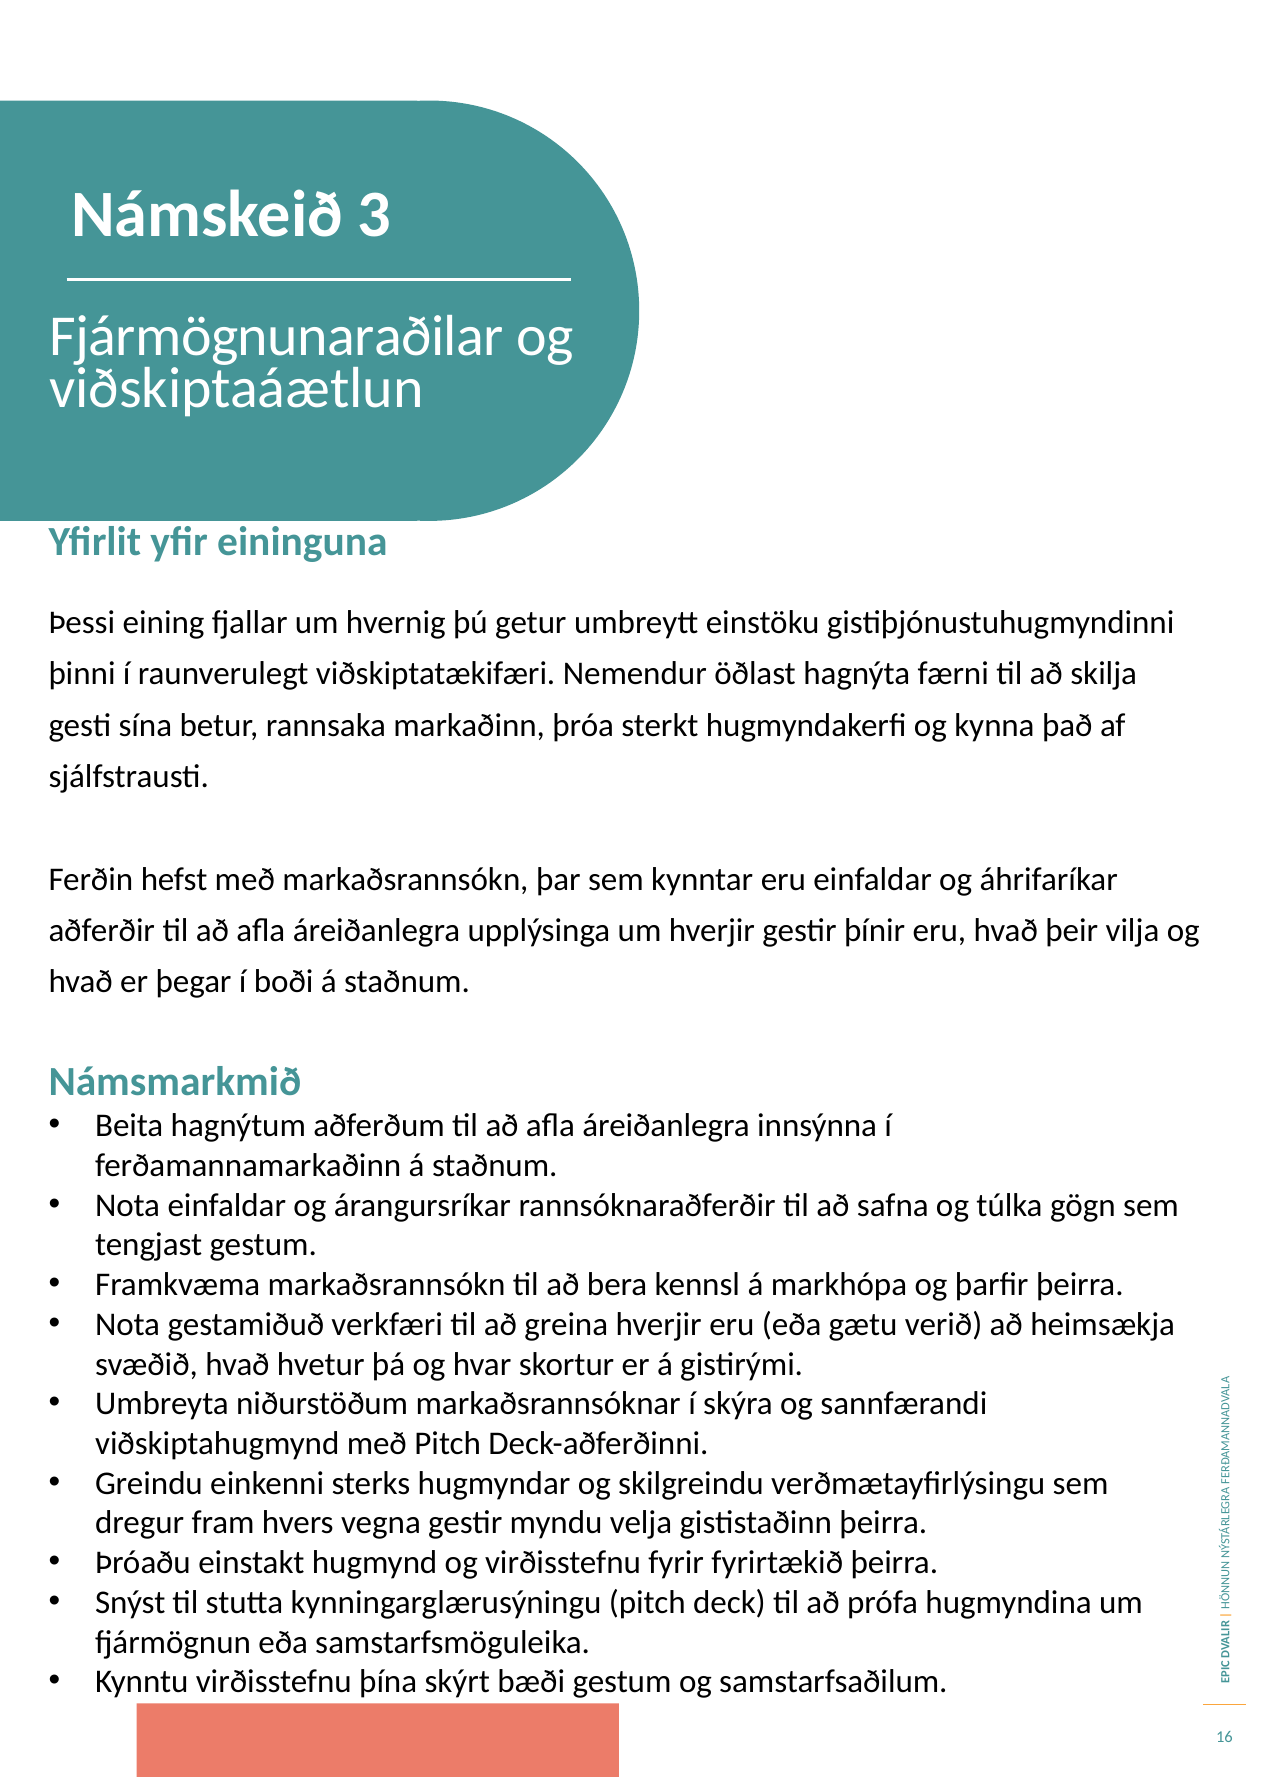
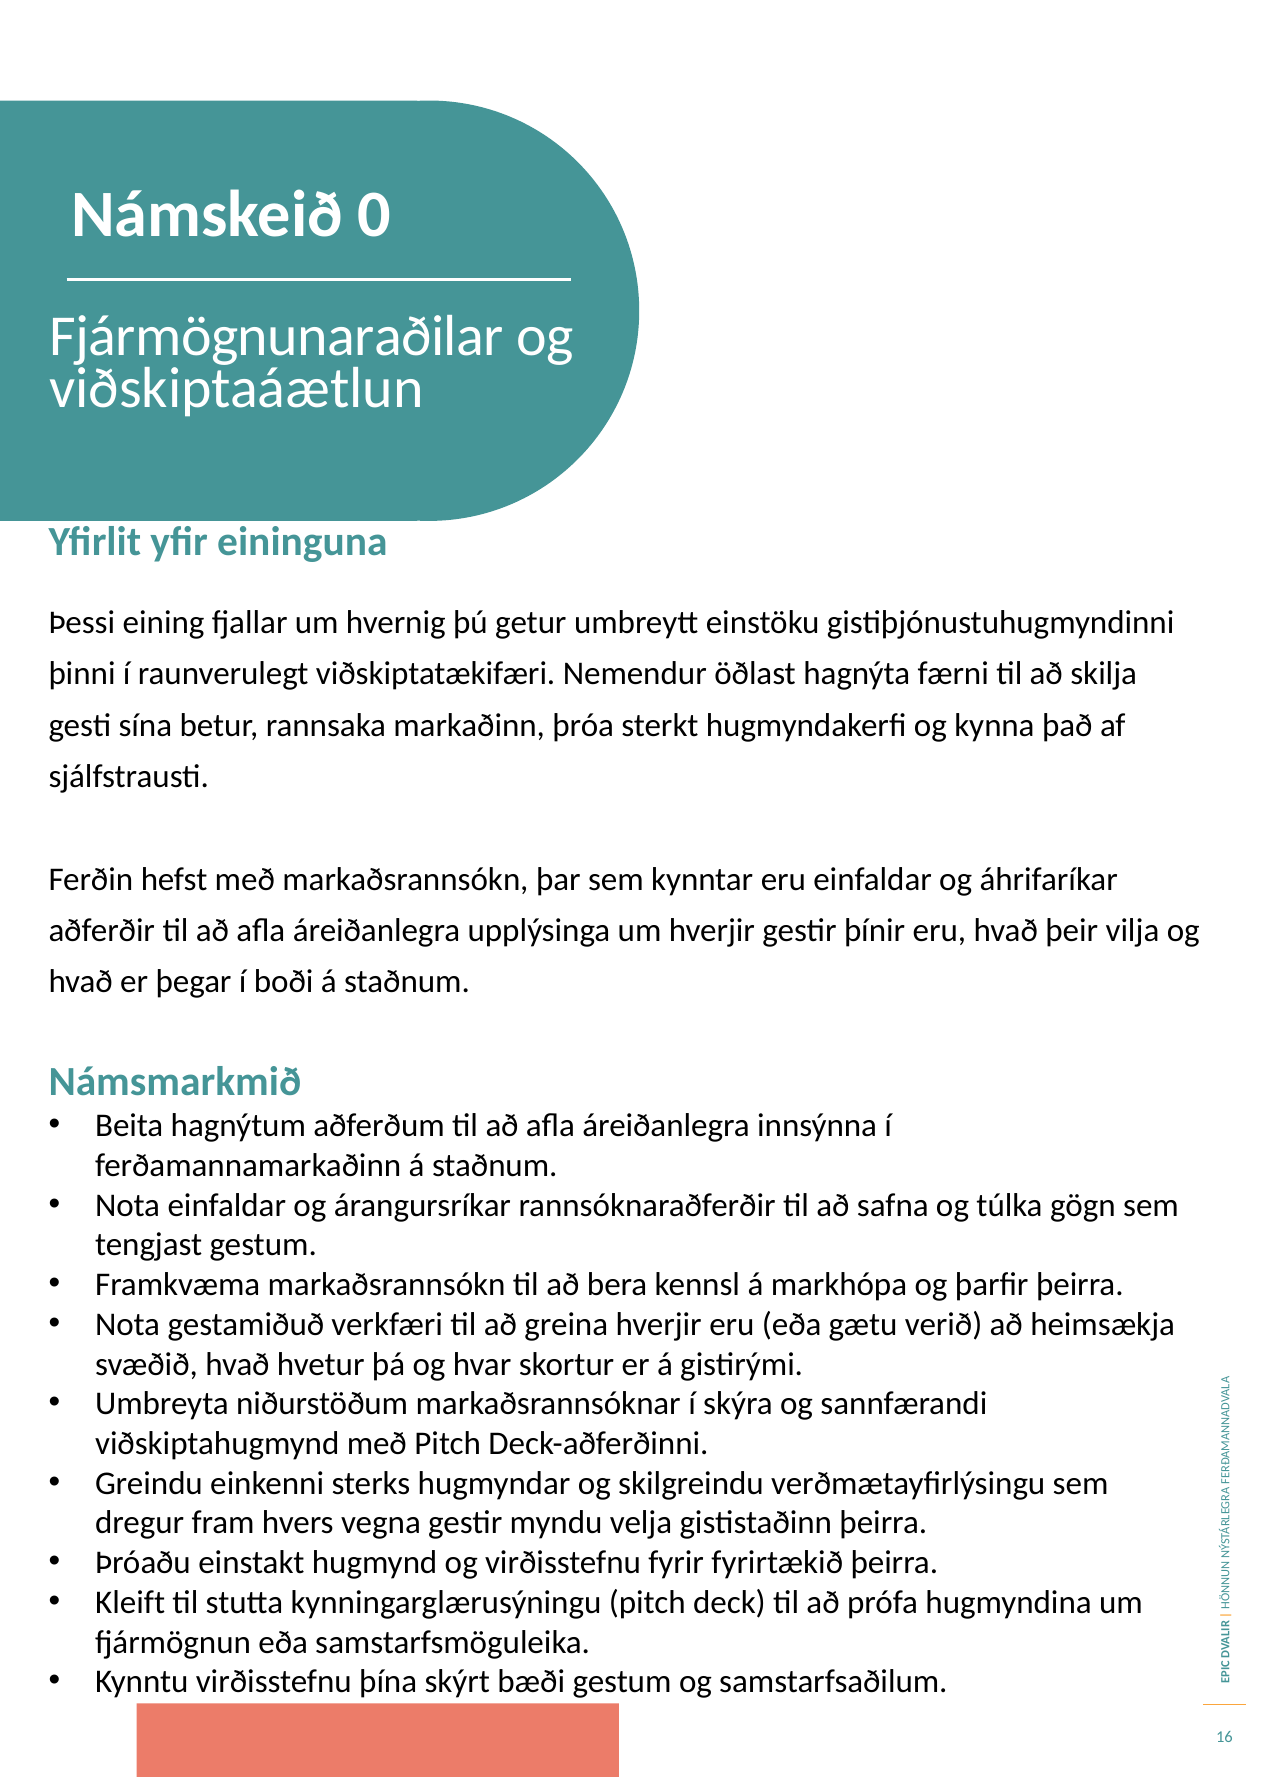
3: 3 -> 0 (374, 215)
Snýst: Snýst -> Kleift (130, 1603)
